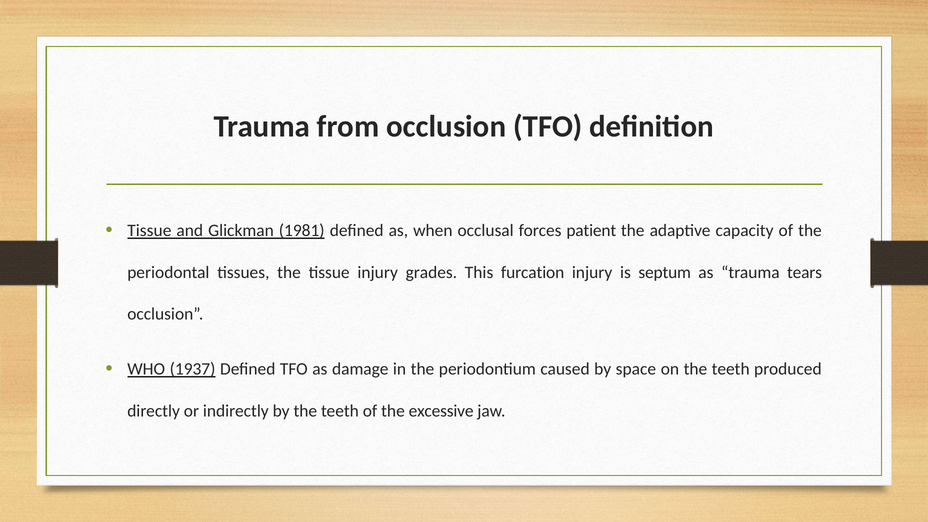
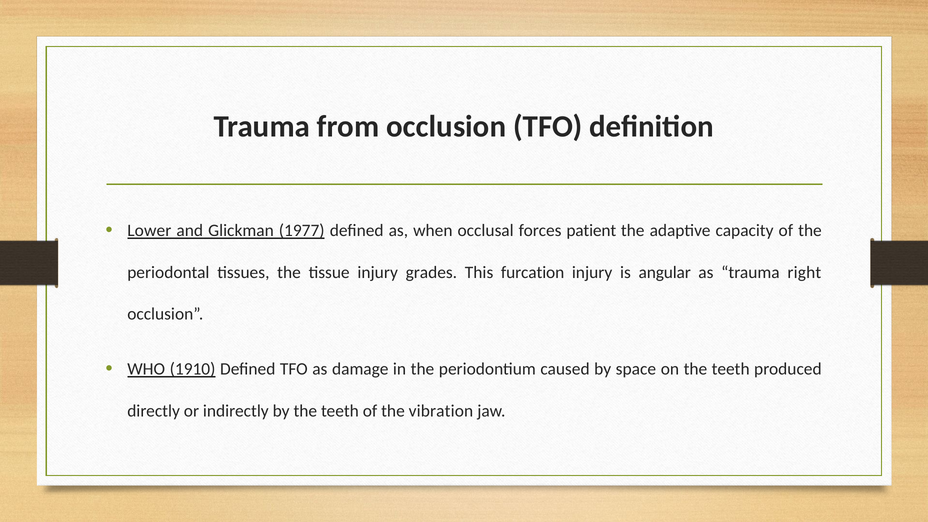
Tissue: Tissue -> Lower (149, 231)
1981: 1981 -> 1977 (302, 231)
septum: septum -> angular (665, 272)
tears: tears -> right (804, 272)
1937: 1937 -> 1910 (193, 369)
excessive: excessive -> vibration (441, 411)
